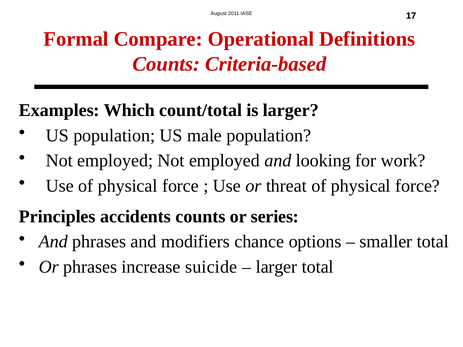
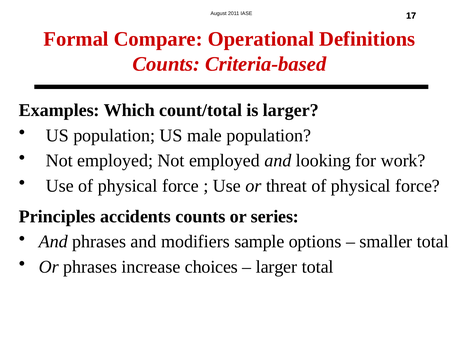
chance: chance -> sample (259, 242)
suicide: suicide -> choices (211, 267)
